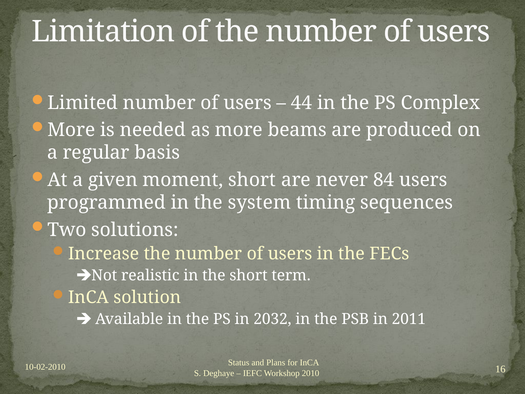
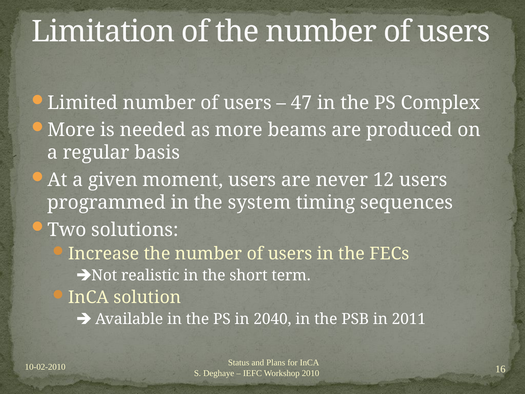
44: 44 -> 47 (302, 103)
moment short: short -> users (252, 180)
84: 84 -> 12 (384, 180)
2032: 2032 -> 2040 (272, 319)
